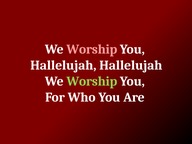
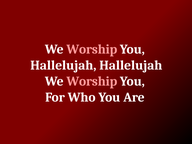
Worship colour: light green -> pink (92, 81)
